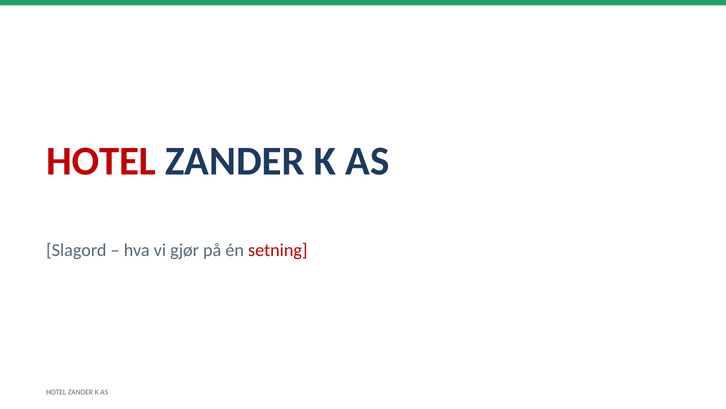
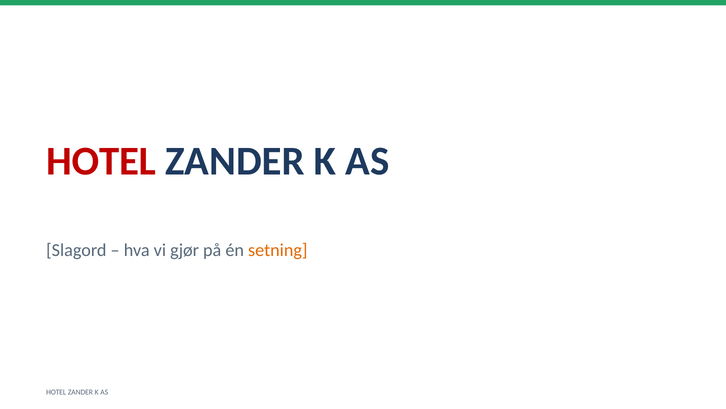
setning colour: red -> orange (278, 250)
